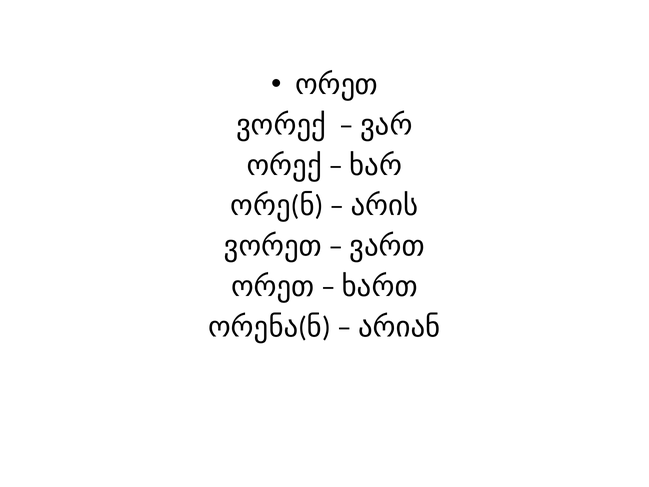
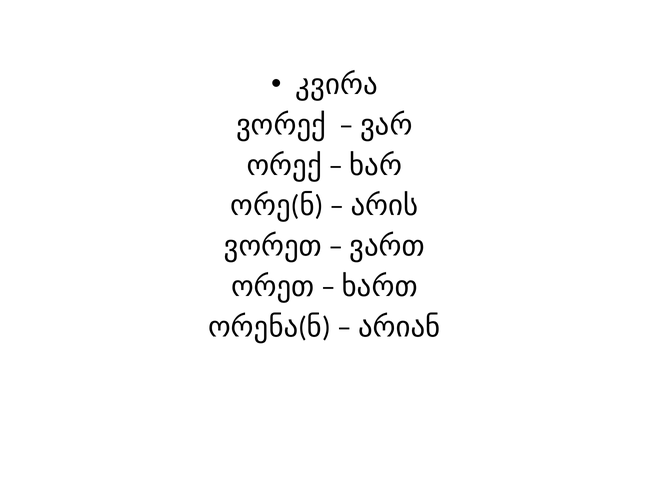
ორეთ: ორეთ -> კვირა (337, 85)
